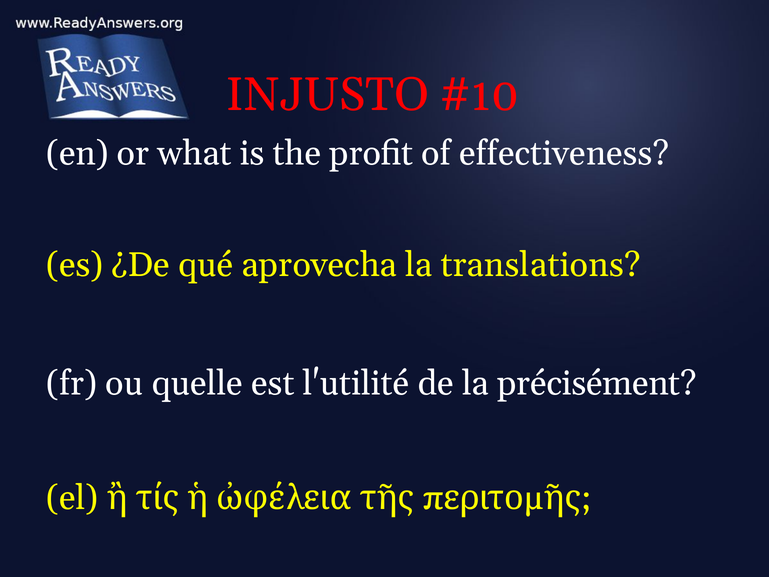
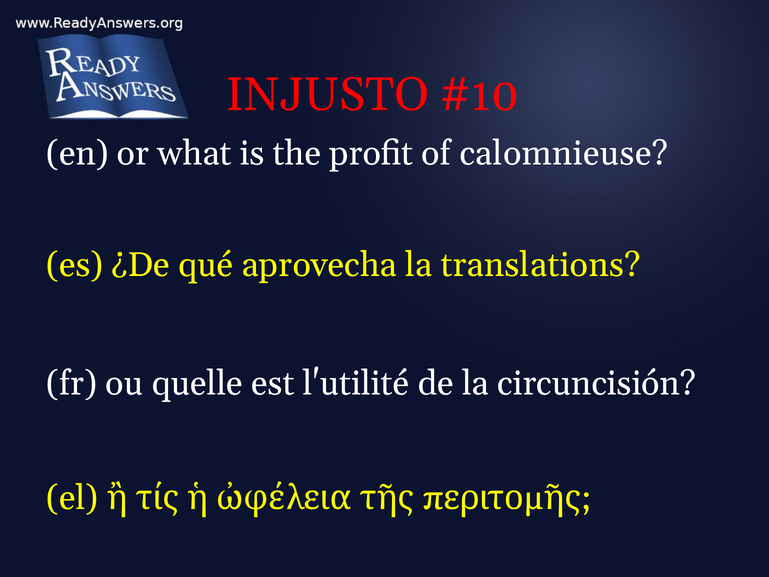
effectiveness: effectiveness -> calomnieuse (564, 153)
précisément: précisément -> circuncisión (597, 383)
